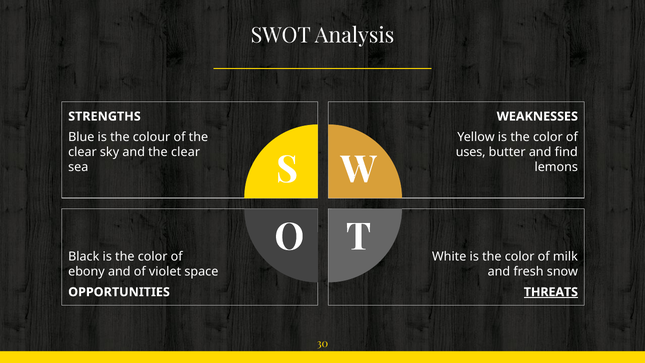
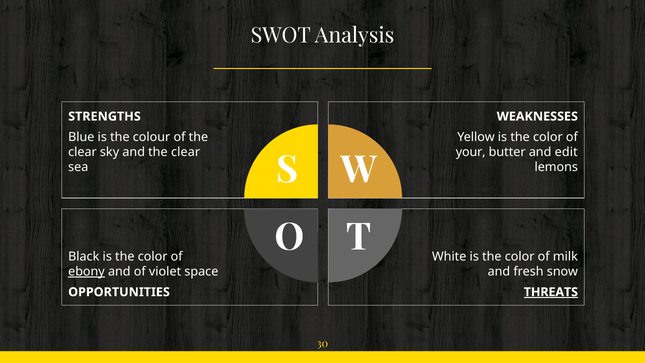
uses: uses -> your (471, 152)
find: find -> edit (566, 152)
ebony underline: none -> present (86, 272)
